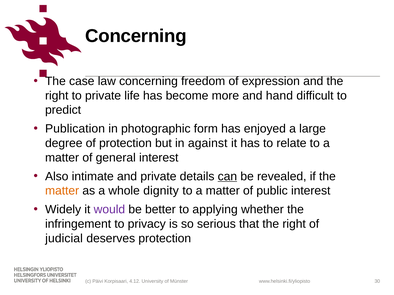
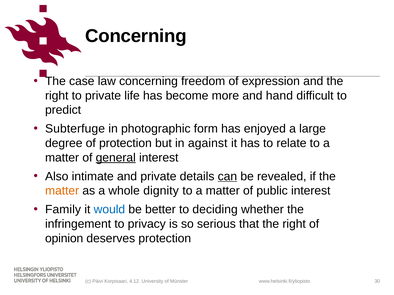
Publication: Publication -> Subterfuge (75, 129)
general underline: none -> present (116, 158)
Widely: Widely -> Family (63, 210)
would colour: purple -> blue (109, 210)
applying: applying -> deciding (215, 210)
judicial: judicial -> opinion (64, 239)
